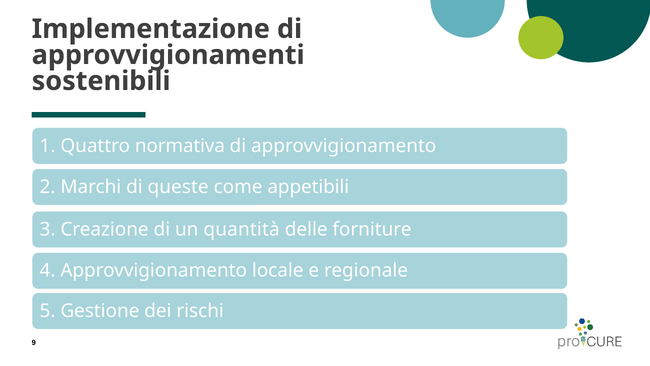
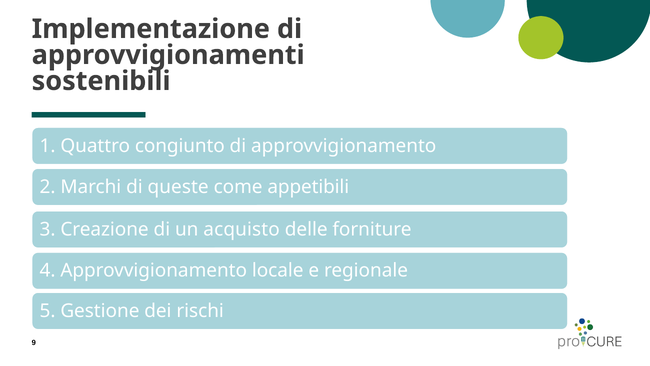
normativa: normativa -> congiunto (180, 146)
quantità: quantità -> acquisto (242, 229)
